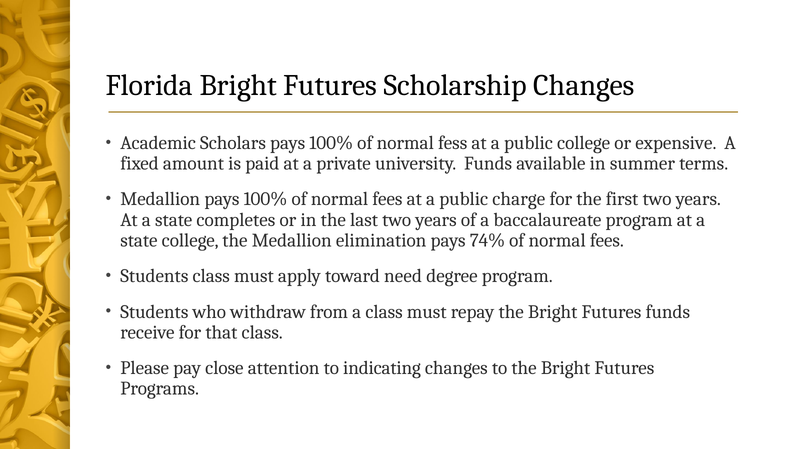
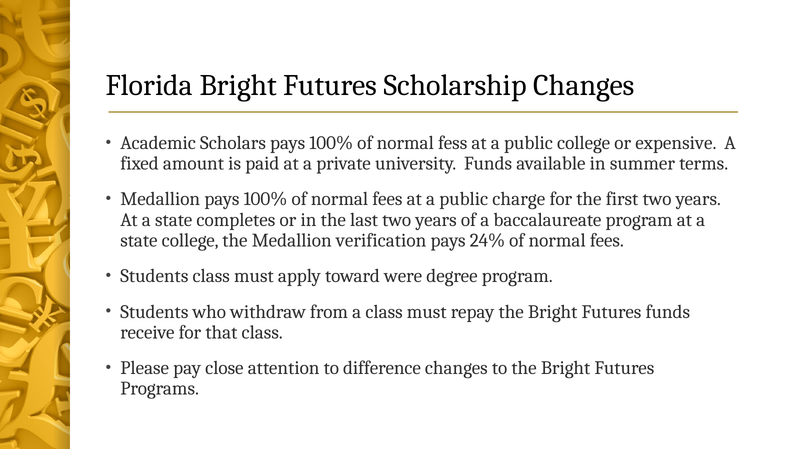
elimination: elimination -> verification (381, 240)
74%: 74% -> 24% (487, 240)
need: need -> were (403, 276)
indicating: indicating -> difference (382, 368)
